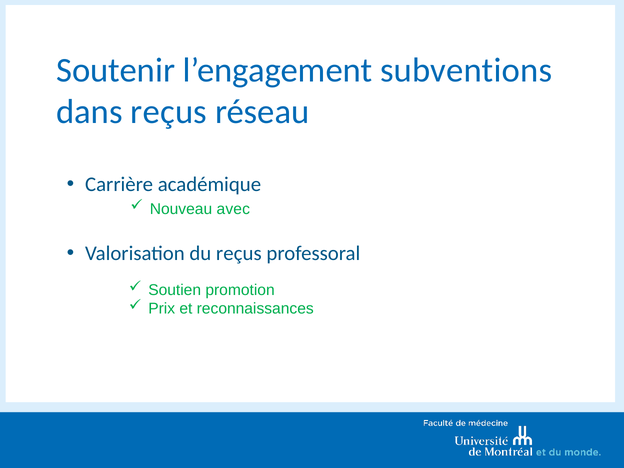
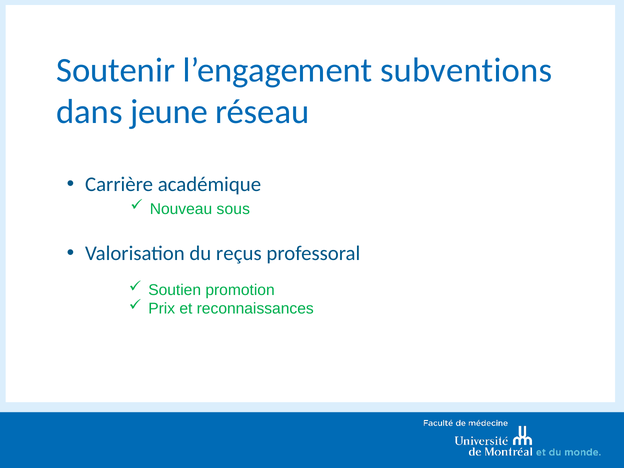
dans reçus: reçus -> jeune (169, 112)
avec: avec -> sous (233, 209)
